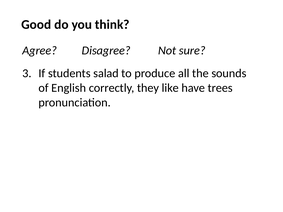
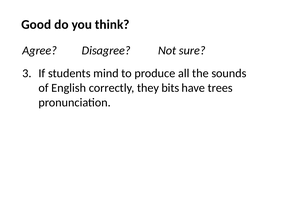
salad: salad -> mind (106, 73)
like: like -> bits (170, 88)
